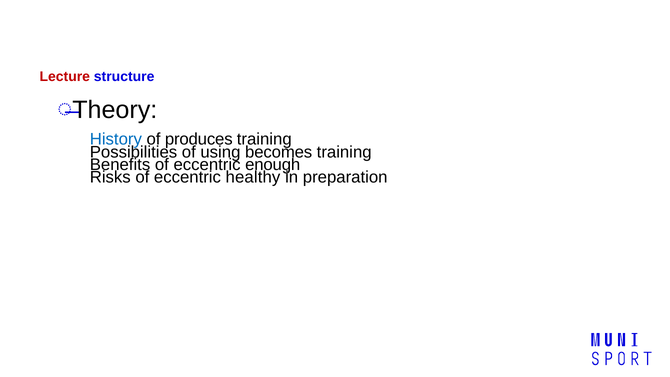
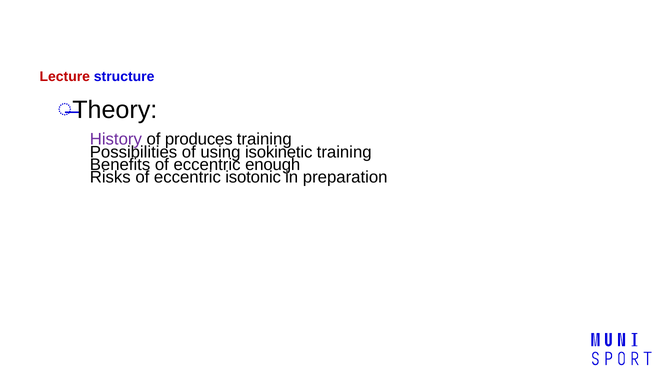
History colour: blue -> purple (116, 139)
becomes: becomes -> isokinetic (279, 152)
healthy: healthy -> isotonic (253, 177)
